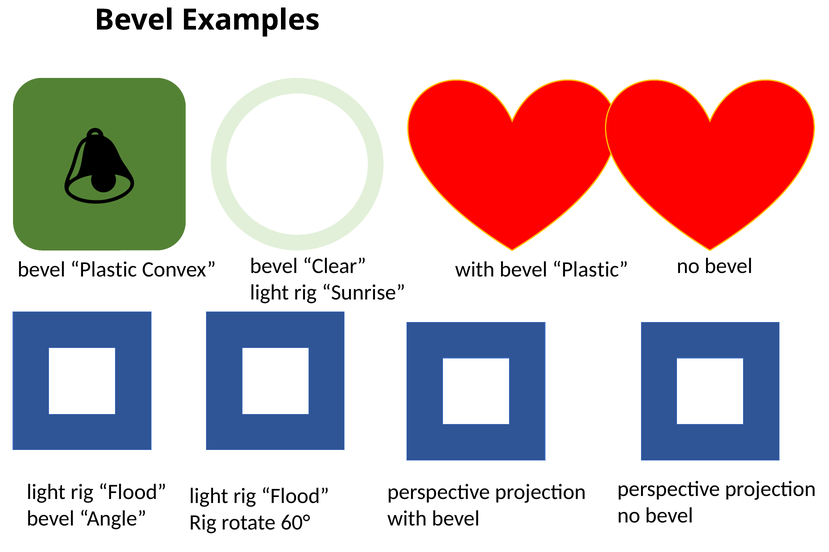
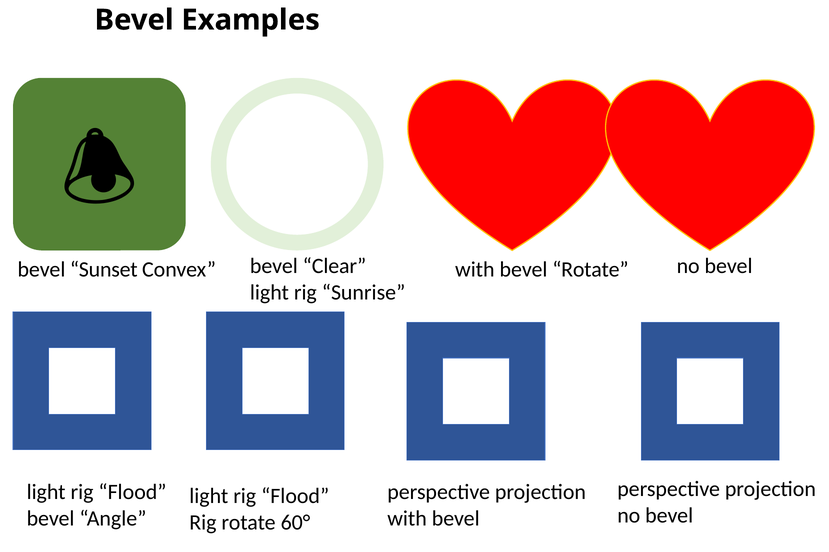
Plastic: Plastic -> Sunset (104, 270)
with bevel Plastic: Plastic -> Rotate (590, 270)
